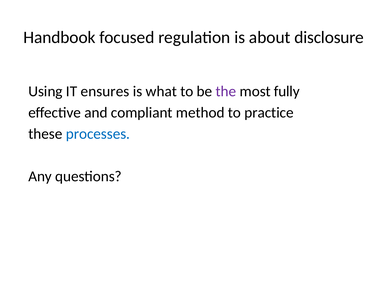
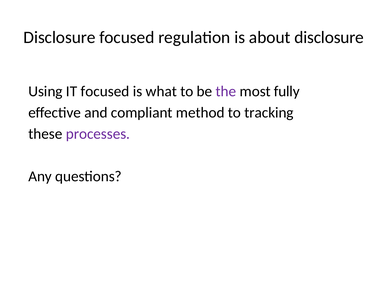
Handbook: Handbook -> Disclosure (59, 37)
IT ensures: ensures -> focused (105, 92)
practice: practice -> tracking (269, 113)
processes colour: blue -> purple (98, 134)
